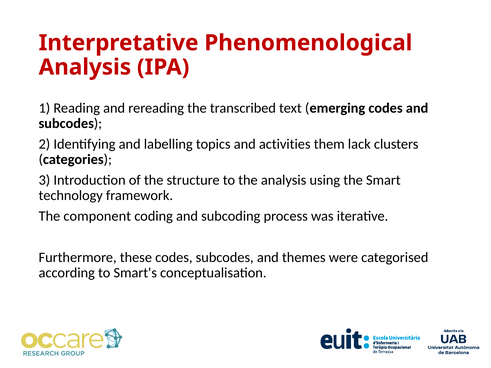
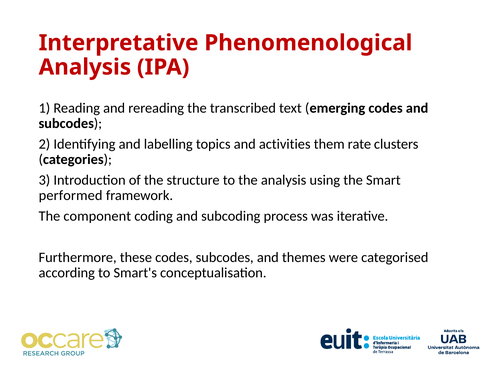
lack: lack -> rate (359, 144)
technology: technology -> performed (71, 196)
